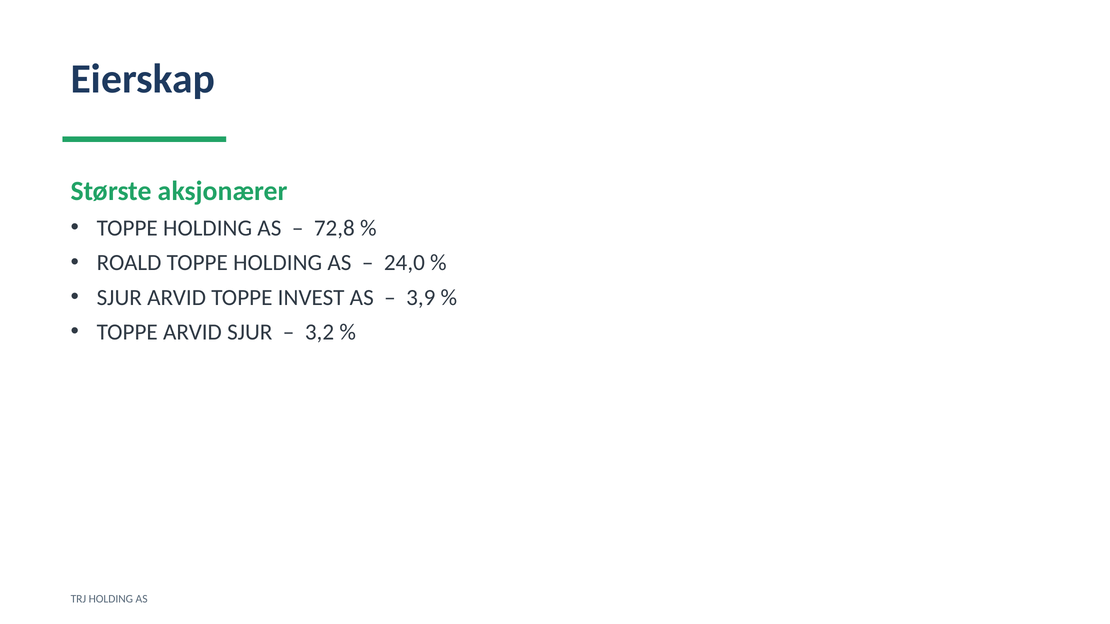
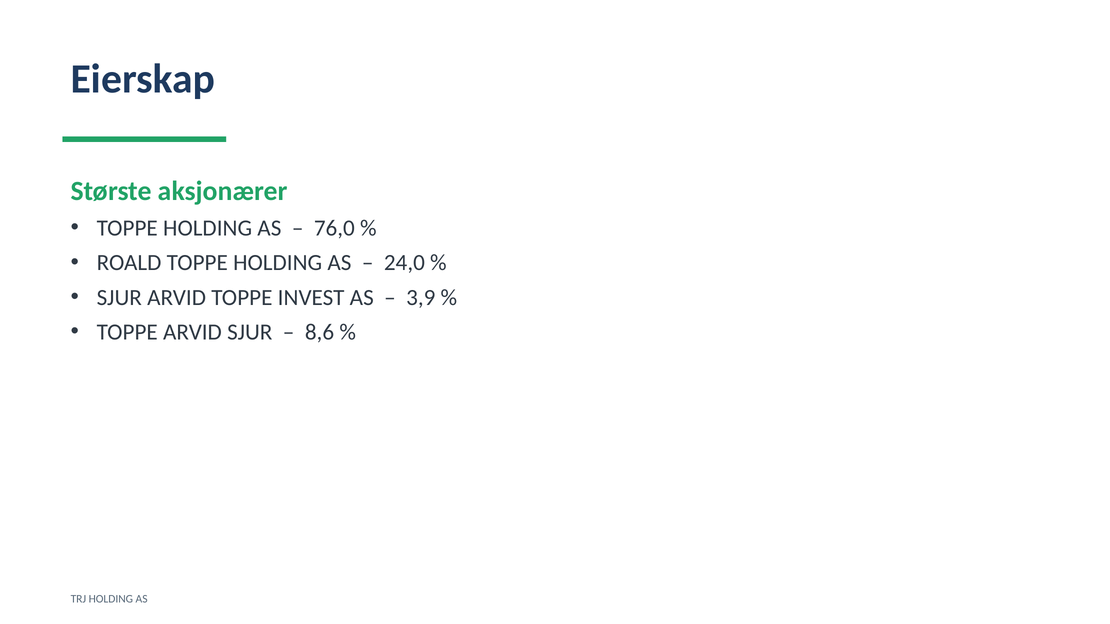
72,8: 72,8 -> 76,0 (334, 228)
3,2: 3,2 -> 8,6 (319, 332)
